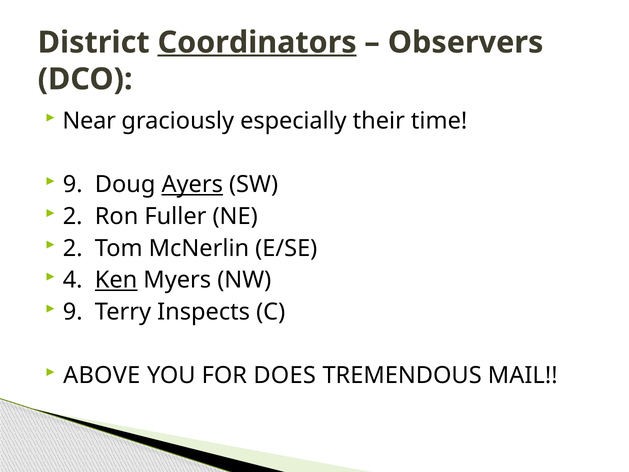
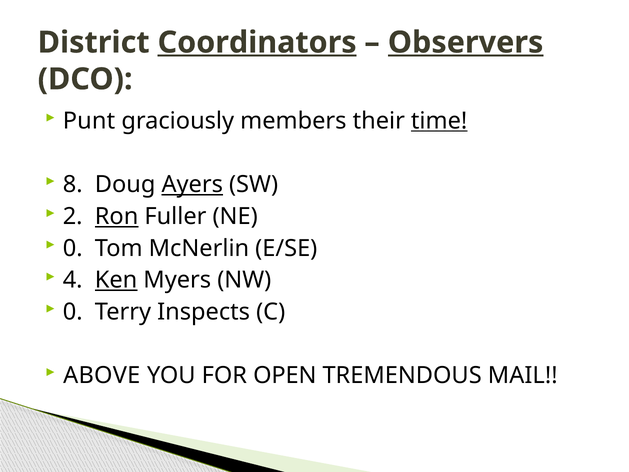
Observers underline: none -> present (466, 42)
Near: Near -> Punt (89, 121)
especially: especially -> members (293, 121)
time underline: none -> present (439, 121)
9: 9 -> 8 (73, 184)
Ron underline: none -> present (117, 216)
2: 2 -> 0 (73, 248)
9: 9 -> 0 (73, 312)
DOES: DOES -> OPEN (285, 375)
